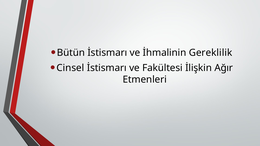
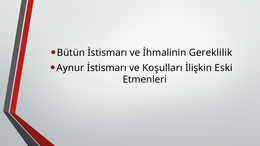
Cinsel: Cinsel -> Aynur (70, 68)
Fakültesi: Fakültesi -> Koşulları (162, 68)
Ağır: Ağır -> Eski (224, 68)
